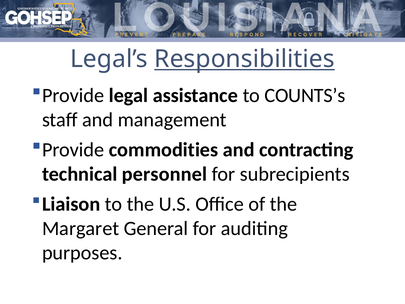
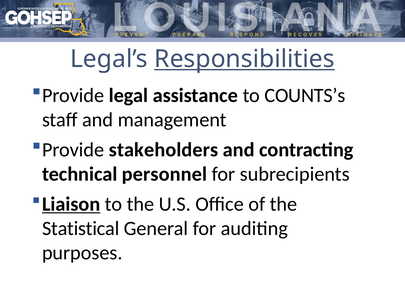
commodities: commodities -> stakeholders (164, 150)
Liaison underline: none -> present (71, 204)
Margaret: Margaret -> Statistical (81, 228)
